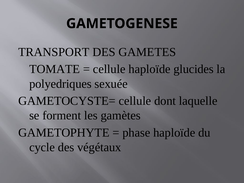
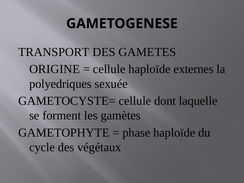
TOMATE: TOMATE -> ORIGINE (55, 69)
glucides: glucides -> externes (194, 69)
